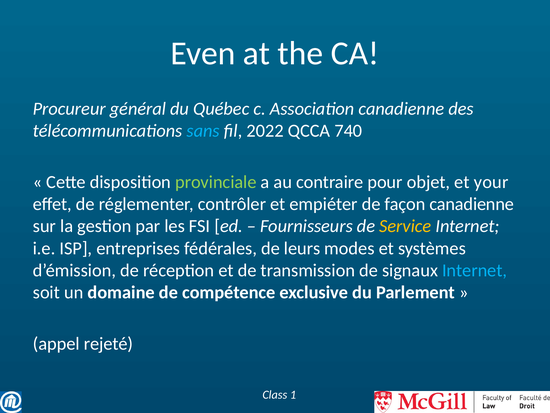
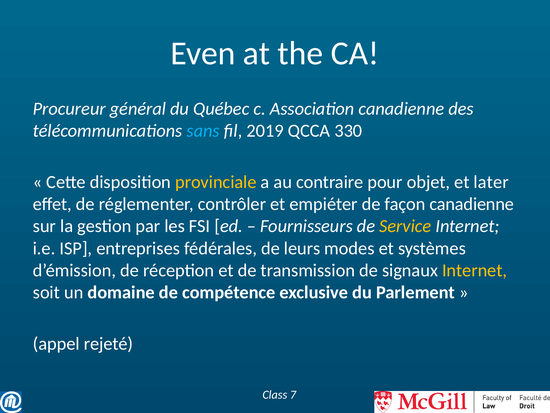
2022: 2022 -> 2019 (265, 131)
740: 740 -> 330 (348, 131)
provinciale colour: light green -> yellow (216, 182)
your: your -> later (491, 182)
Internet colour: light blue -> yellow (475, 270)
1: 1 -> 7 (293, 394)
